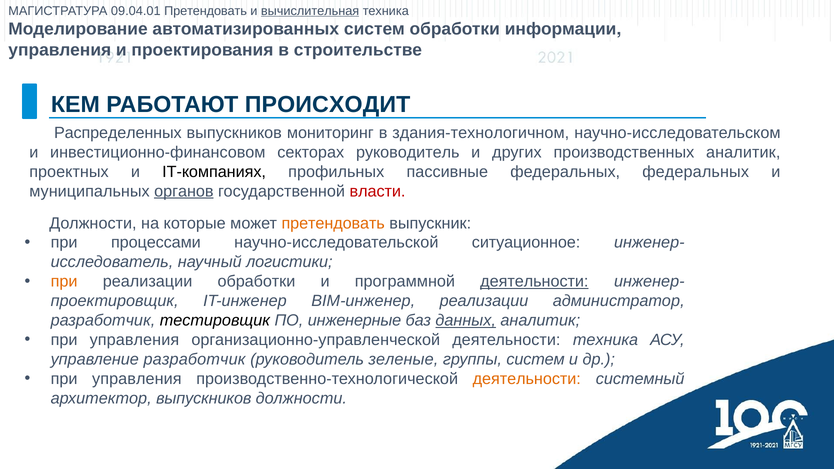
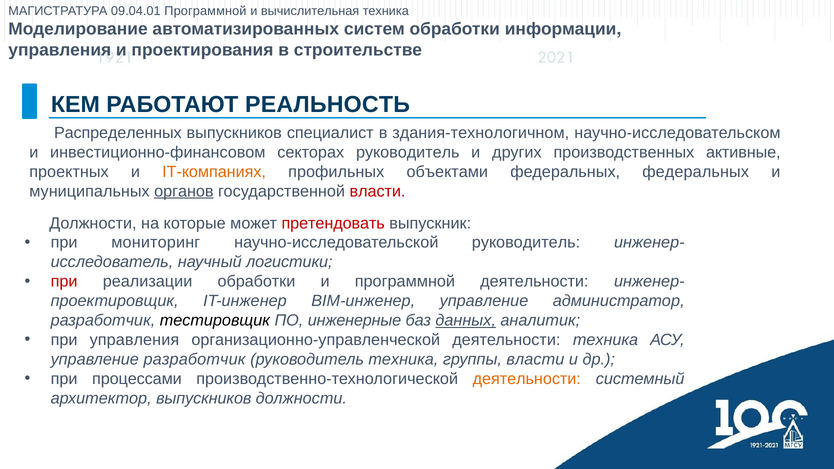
09.04.01 Претендовать: Претендовать -> Программной (205, 11)
вычислительная underline: present -> none (310, 11)
ПРОИСХОДИТ: ПРОИСХОДИТ -> РЕАЛЬНОСТЬ (328, 105)
мониторинг: мониторинг -> специалист (330, 133)
производственных аналитик: аналитик -> активные (743, 152)
IT-компаниях colour: black -> orange (214, 172)
пассивные: пассивные -> объектами (447, 172)
претендовать colour: orange -> red (333, 223)
процессами: процессами -> мониторинг (156, 243)
научно-исследовательской ситуационное: ситуационное -> руководитель (526, 243)
при colour: orange -> red (64, 282)
деятельности underline: present -> none (534, 282)
BIM-инженер реализации: реализации -> управление (484, 301)
руководитель зеленые: зеленые -> техника (403, 360)
группы систем: систем -> власти (535, 360)
управления: управления -> процессами (137, 379)
